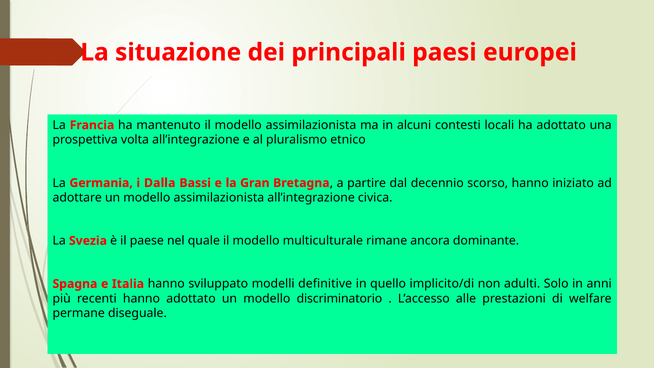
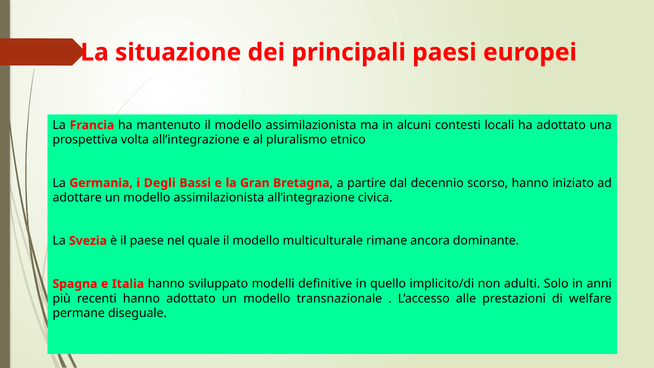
Dalla: Dalla -> Degli (160, 183)
discriminatorio: discriminatorio -> transnazionale (339, 298)
